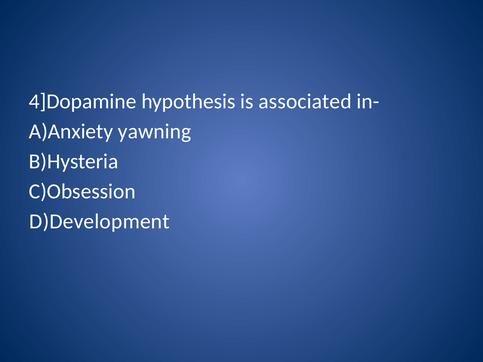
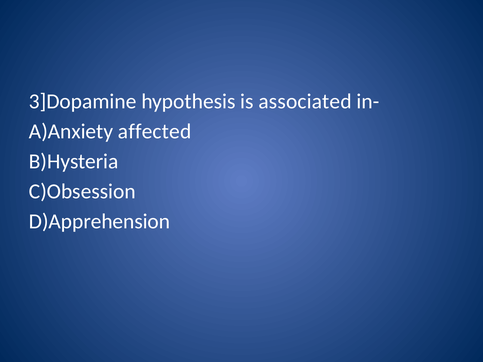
4]Dopamine: 4]Dopamine -> 3]Dopamine (83, 101)
yawning: yawning -> affected (155, 131)
D)Development: D)Development -> D)Apprehension (100, 222)
